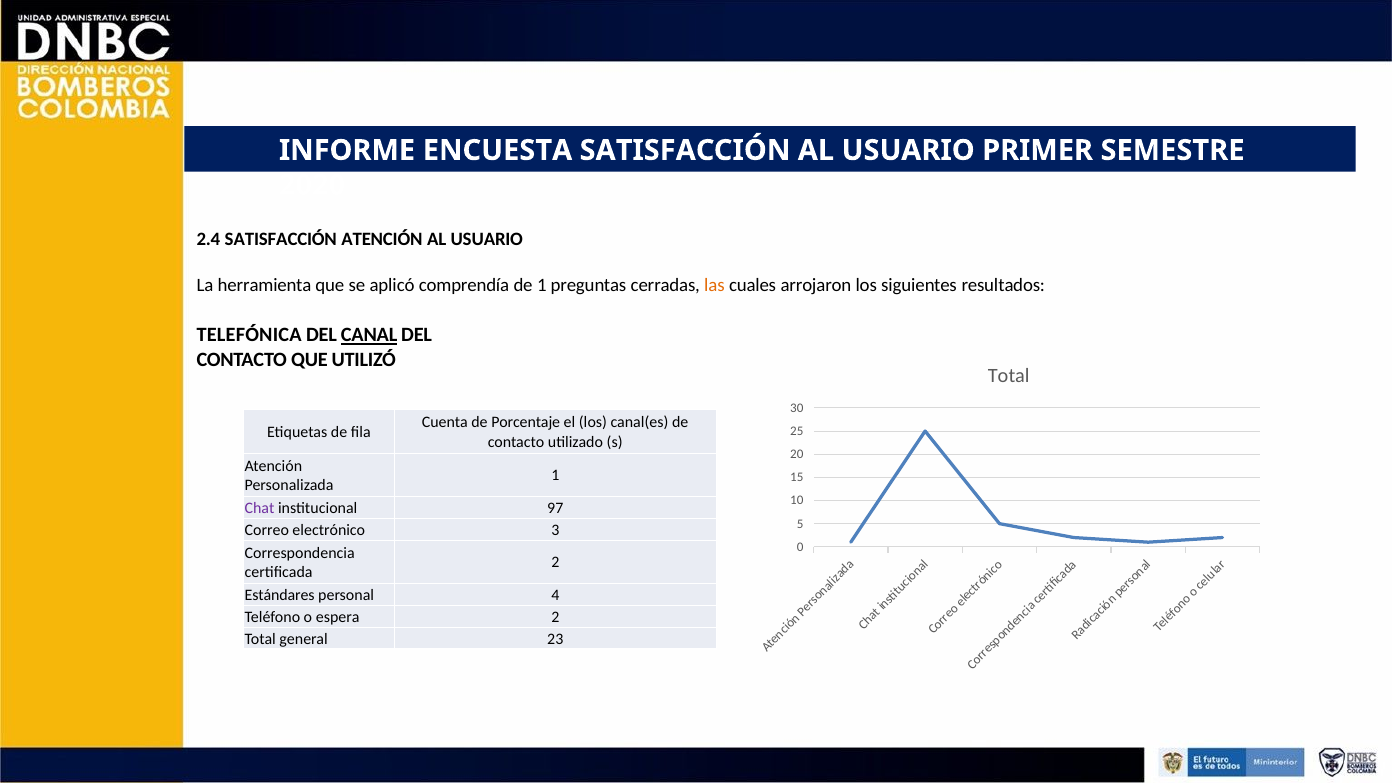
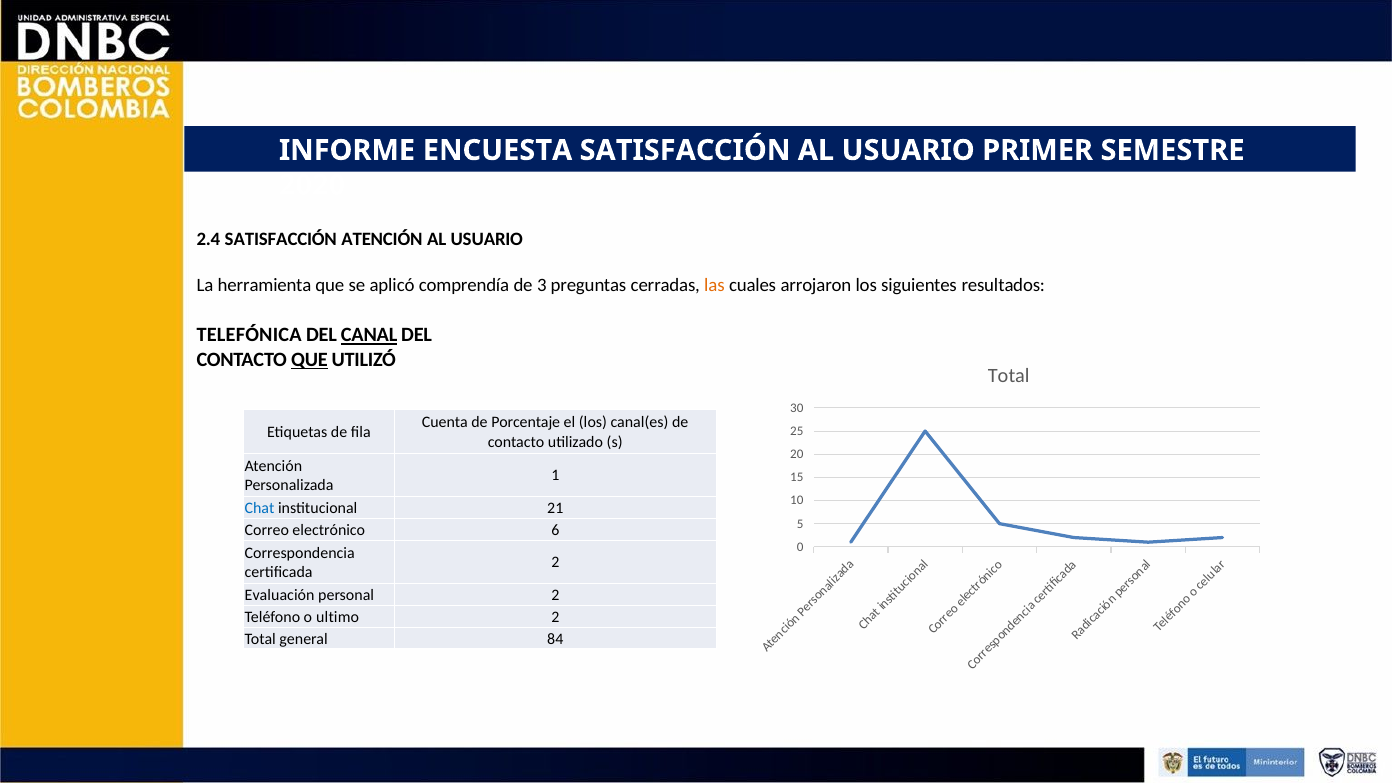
de 1: 1 -> 3 (542, 285)
QUE underline: none -> present (309, 360)
Chat colour: purple -> blue (260, 508)
97: 97 -> 21 (555, 508)
3: 3 -> 6 (555, 530)
Estándares: Estándares -> Evaluación (280, 595)
personal 4: 4 -> 2 (555, 595)
espera: espera -> ultimo (338, 617)
23: 23 -> 84 (555, 639)
